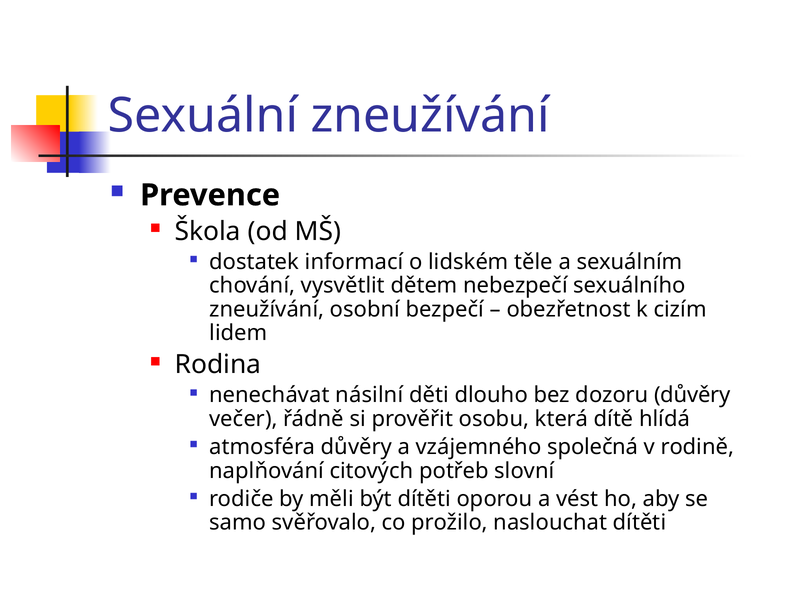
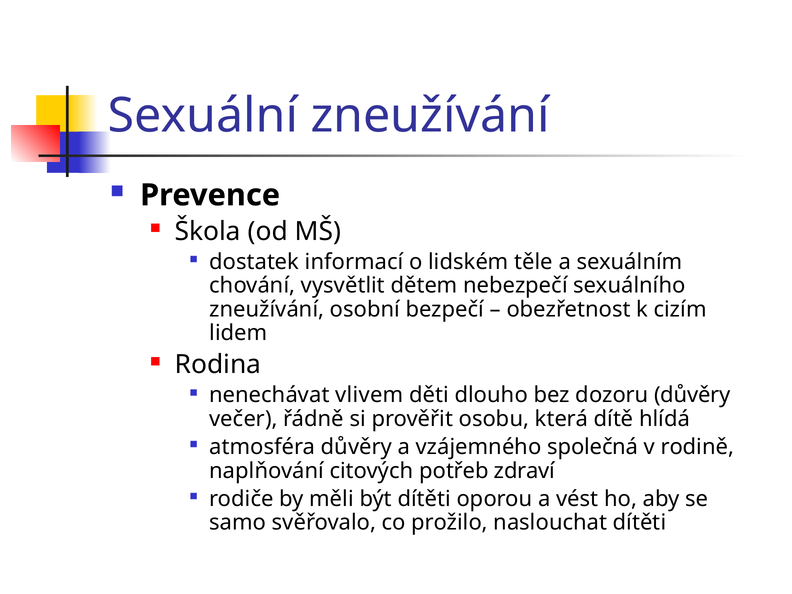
násilní: násilní -> vlivem (369, 395)
slovní: slovní -> zdraví (524, 471)
